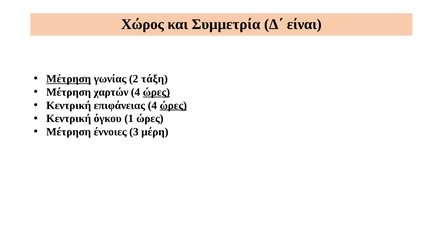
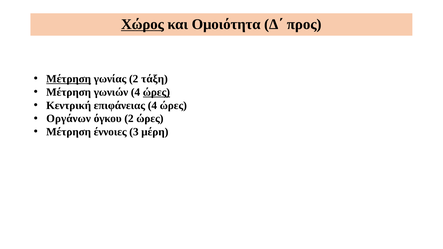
Χώρος underline: none -> present (142, 24)
Συμμετρία: Συμμετρία -> Ομοιότητα (226, 24)
είναι: είναι -> προς (304, 24)
χαρτών: χαρτών -> γωνιών (111, 92)
ώρες underline: present -> none (173, 105)
Κεντρική: Κεντρική -> Οργάνων (69, 119)
όγκου 1: 1 -> 2 (129, 119)
